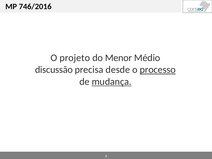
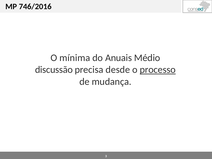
projeto: projeto -> mínima (75, 58)
Menor: Menor -> Anuais (119, 58)
mudança underline: present -> none (112, 82)
